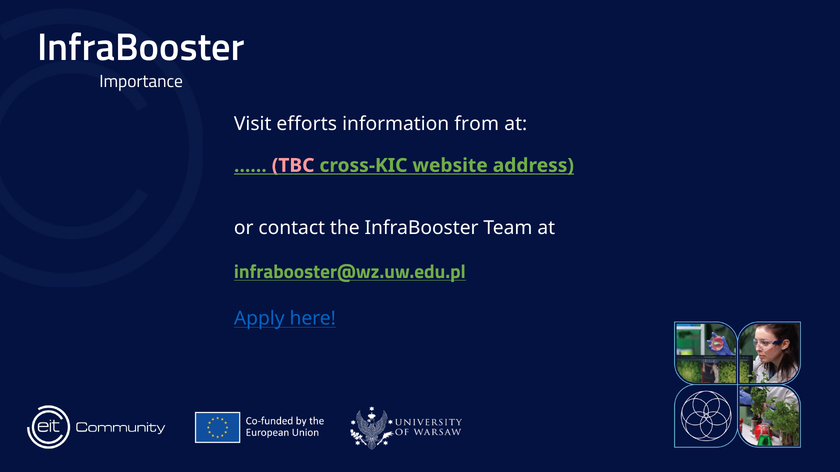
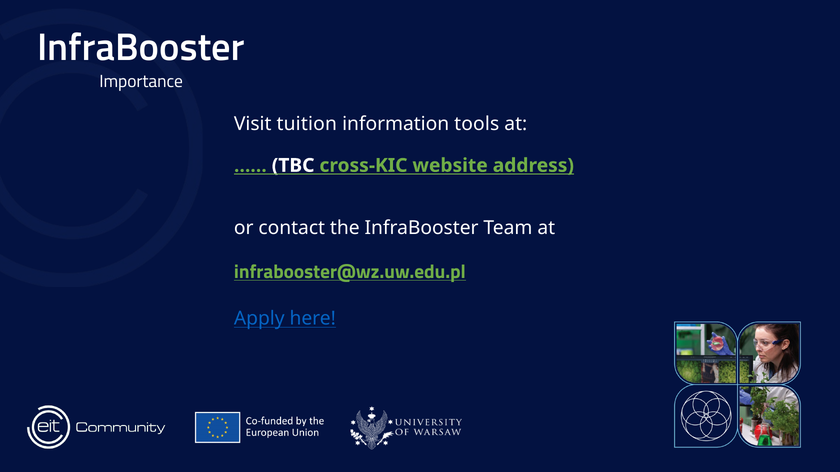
efforts: efforts -> tuition (307, 124)
from: from -> tools (477, 124)
TBC colour: pink -> white (293, 166)
